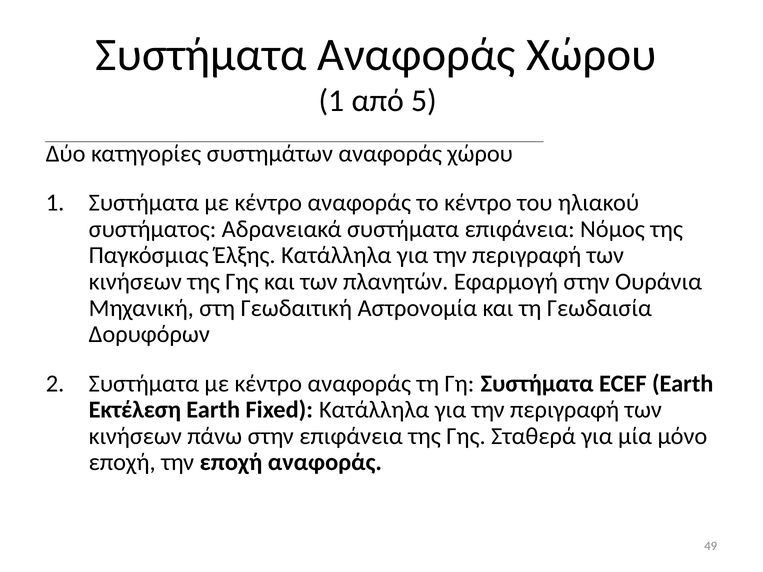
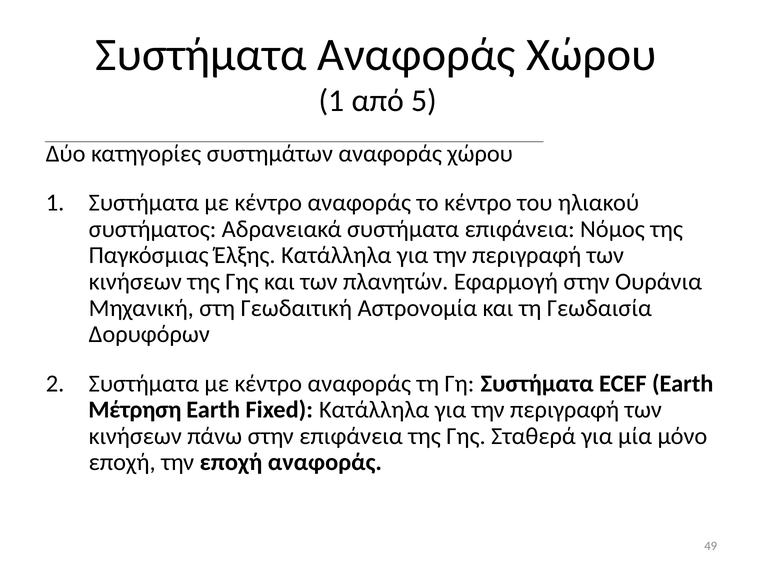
Εκτέλεση: Εκτέλεση -> Μέτρηση (135, 410)
